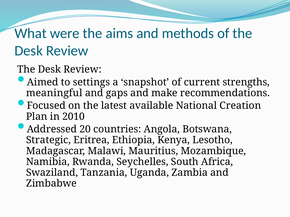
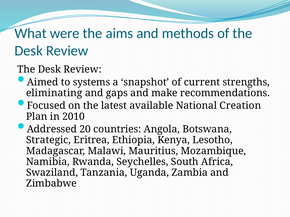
settings: settings -> systems (91, 82)
meaningful: meaningful -> eliminating (54, 93)
